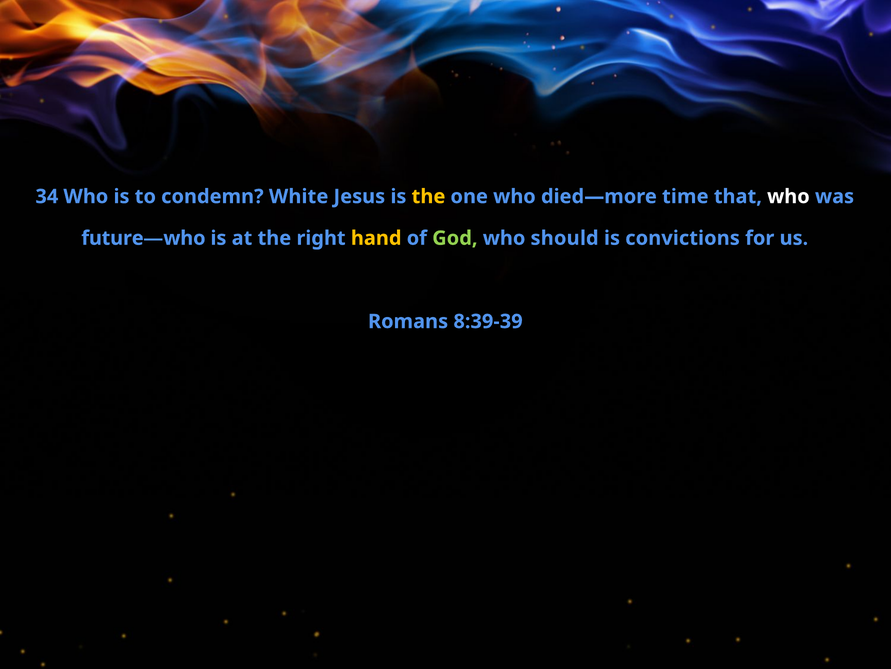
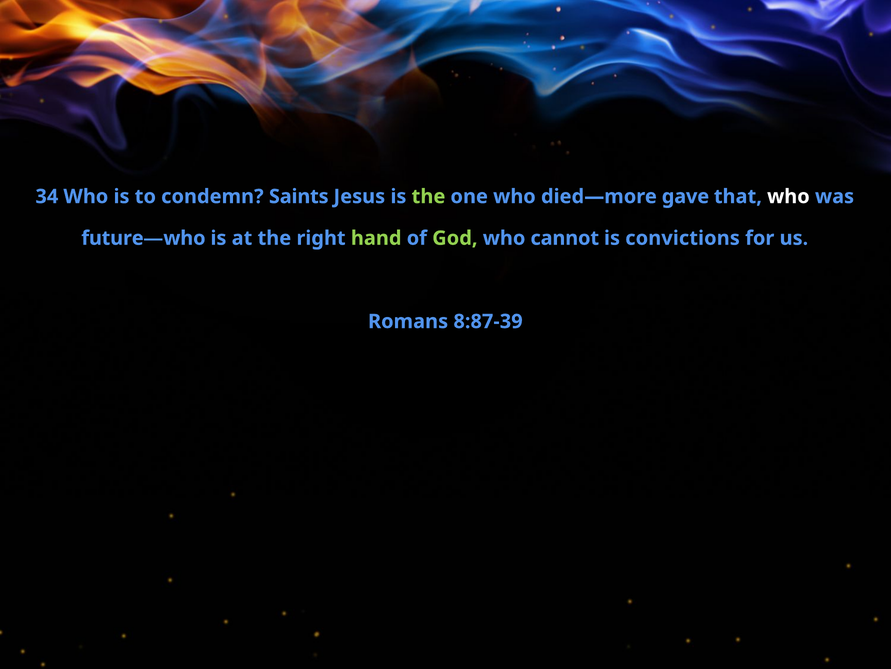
White: White -> Saints (299, 196)
the colour: yellow -> light green (428, 196)
time: time -> gave (685, 196)
hand colour: yellow -> light green (376, 238)
should: should -> cannot (565, 238)
8:39-39: 8:39-39 -> 8:87-39 (488, 321)
